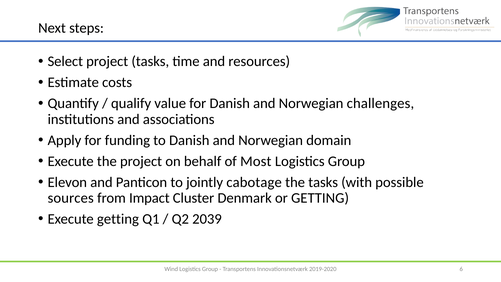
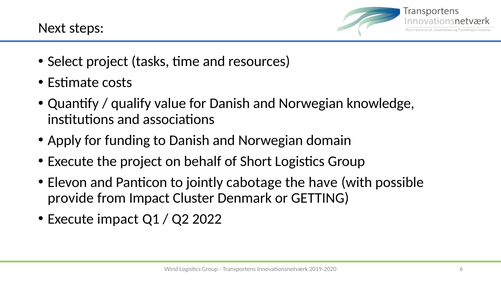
challenges: challenges -> knowledge (381, 103)
Most: Most -> Short (256, 161)
the tasks: tasks -> have (323, 182)
sources: sources -> provide (71, 198)
Execute getting: getting -> impact (118, 219)
2039: 2039 -> 2022 (207, 219)
